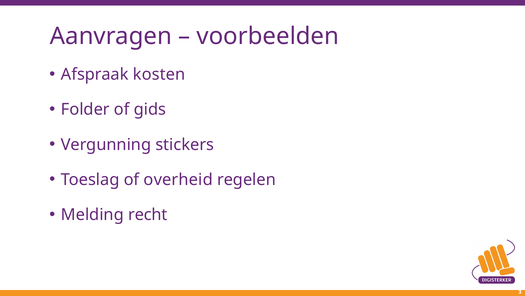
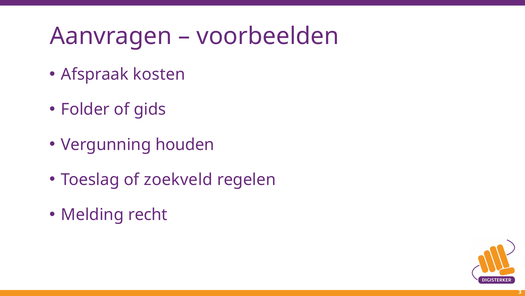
stickers: stickers -> houden (185, 144)
overheid: overheid -> zoekveld (178, 179)
